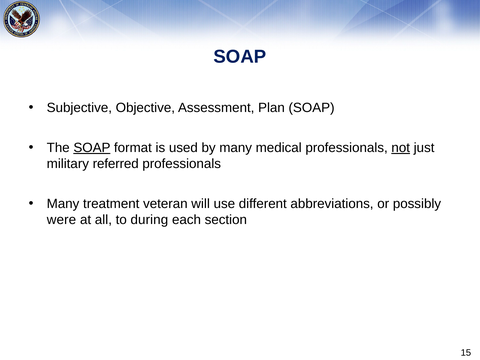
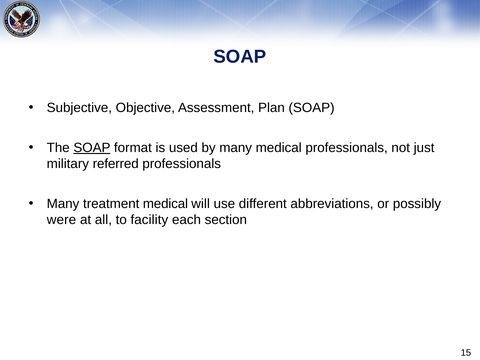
not underline: present -> none (401, 148)
treatment veteran: veteran -> medical (165, 204)
during: during -> facility (149, 220)
